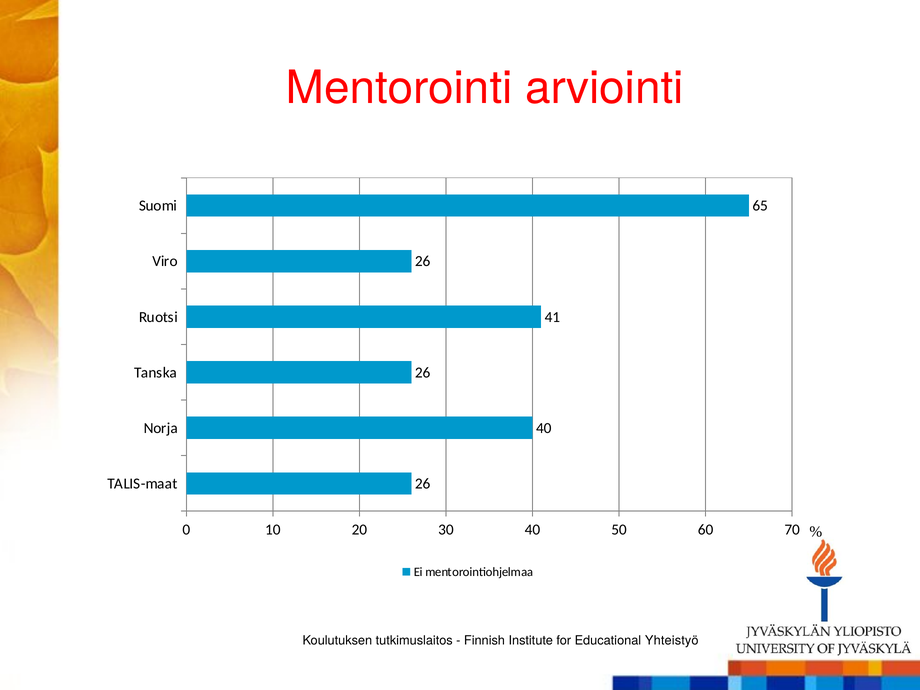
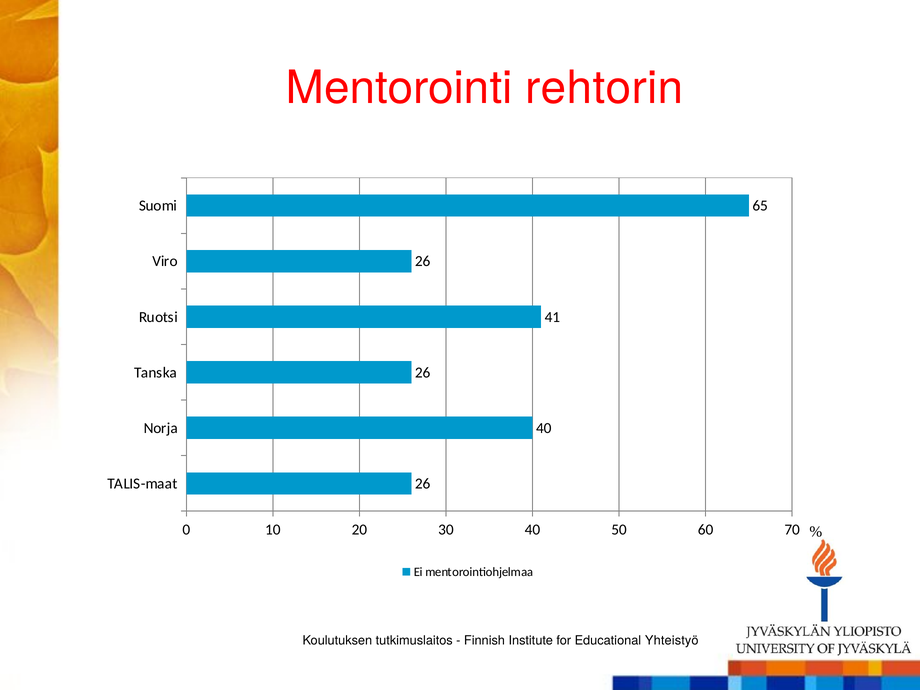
arviointi: arviointi -> rehtorin (604, 88)
